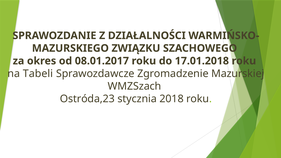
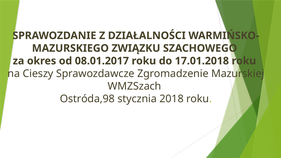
Tabeli: Tabeli -> Cieszy (38, 74)
Ostróda,23: Ostróda,23 -> Ostróda,98 (87, 99)
